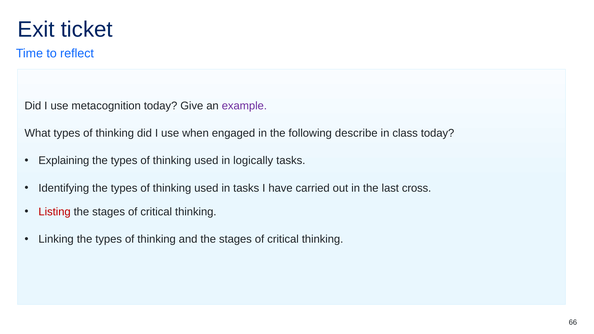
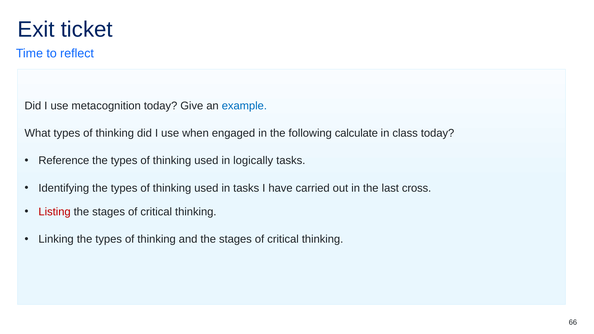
example colour: purple -> blue (244, 106)
describe: describe -> calculate (356, 133)
Explaining: Explaining -> Reference (64, 161)
